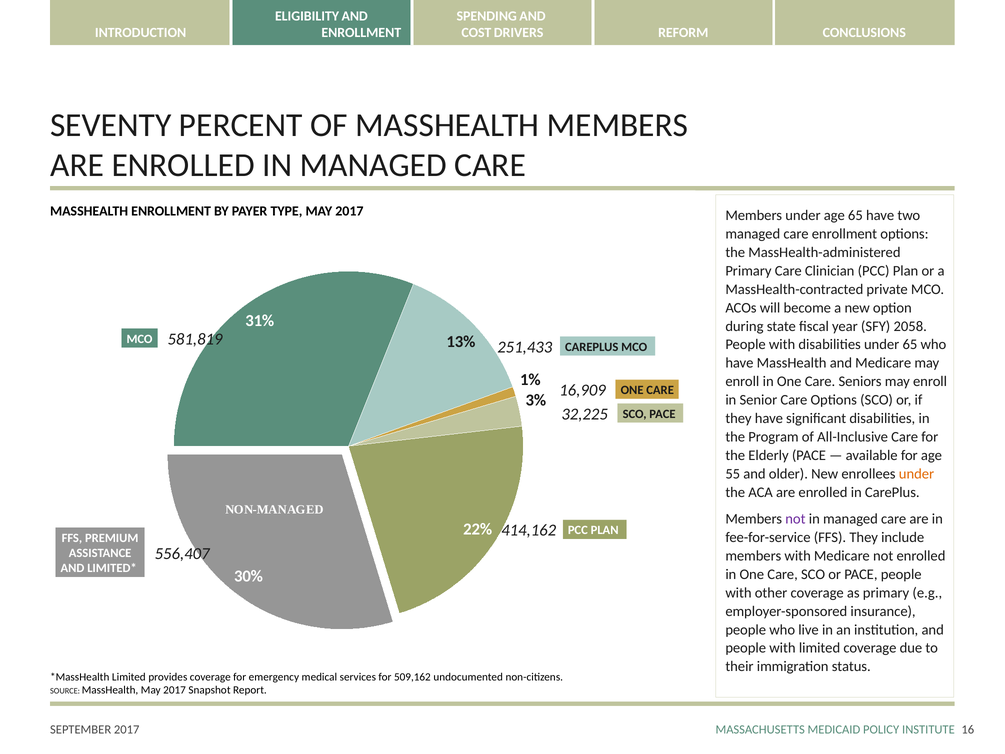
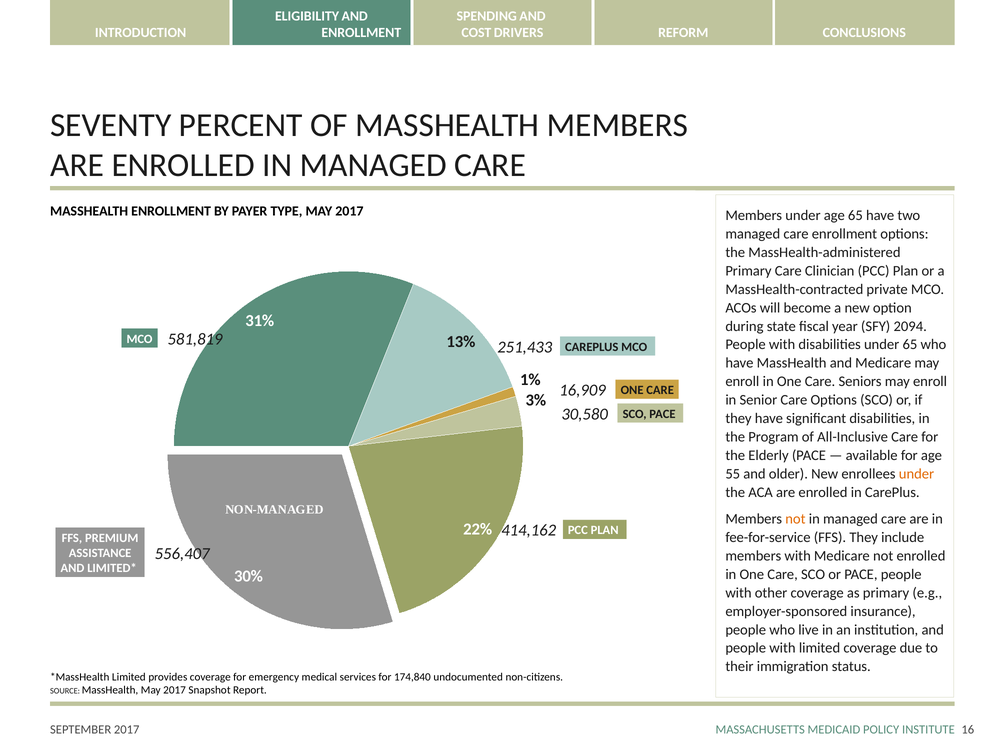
2058: 2058 -> 2094 (910, 326)
32,225: 32,225 -> 30,580 (585, 414)
not colour: purple -> orange (795, 519)
509,162: 509,162 -> 174,840 (412, 677)
